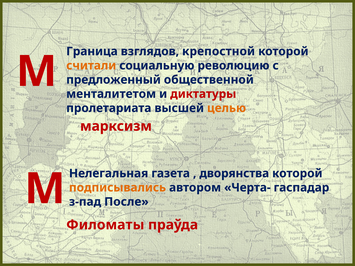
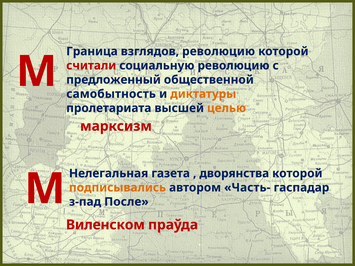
взглядов крепостной: крепостной -> революцию (219, 51)
считали colour: orange -> red (91, 66)
менталитетом: менталитетом -> самобытность (111, 94)
диктатуры colour: red -> orange (203, 94)
Черта-: Черта- -> Часть- (247, 188)
Филоматы: Филоматы -> Виленском (105, 225)
